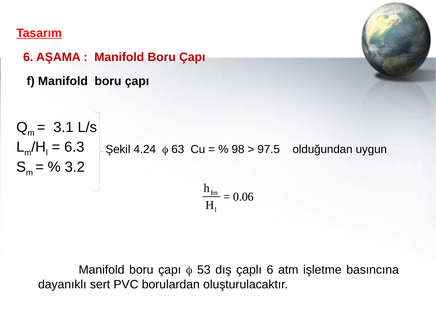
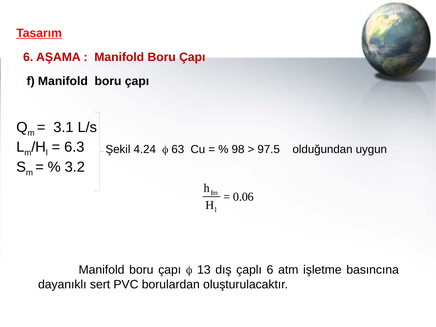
53: 53 -> 13 (204, 270)
